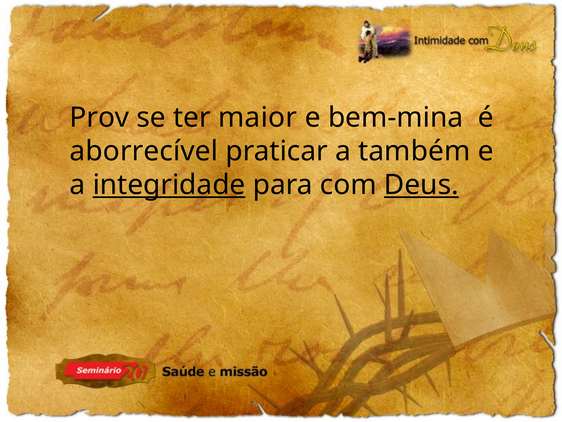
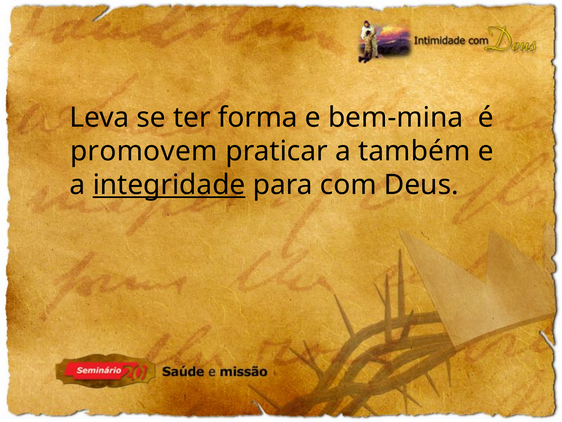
Prov: Prov -> Leva (100, 117)
maior: maior -> forma (258, 117)
aborrecível: aborrecível -> promovem (144, 151)
Deus underline: present -> none (421, 185)
